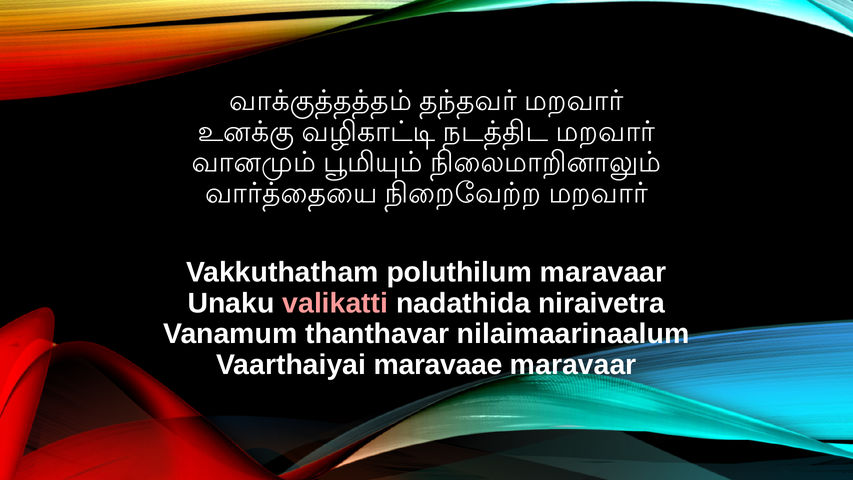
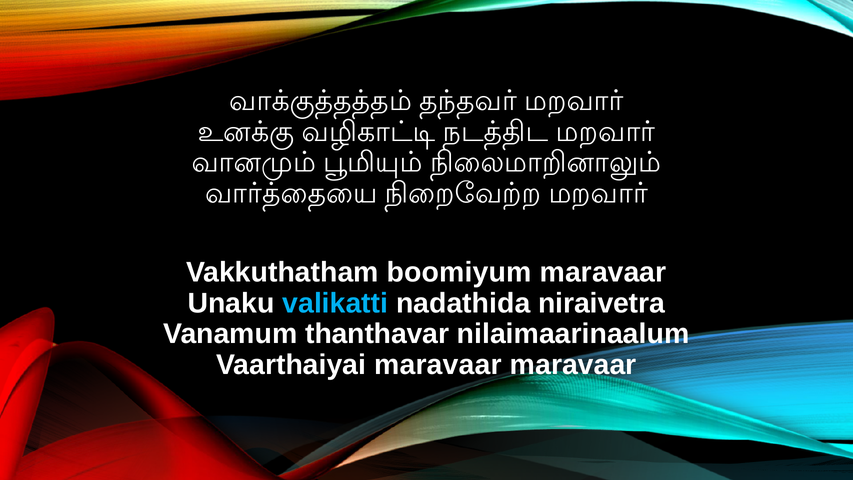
poluthilum: poluthilum -> boomiyum (459, 272)
valikatti colour: pink -> light blue (335, 303)
Vaarthaiyai maravaae: maravaae -> maravaar (438, 365)
